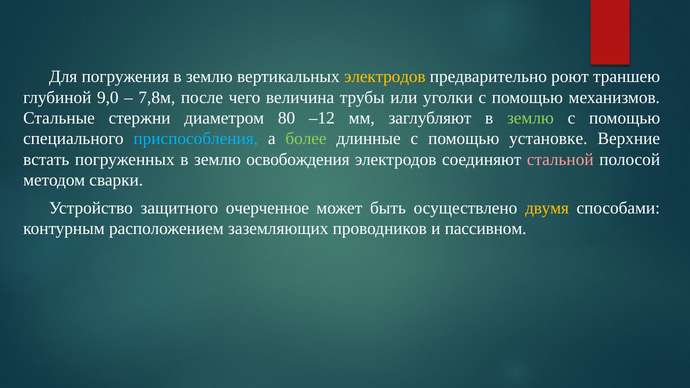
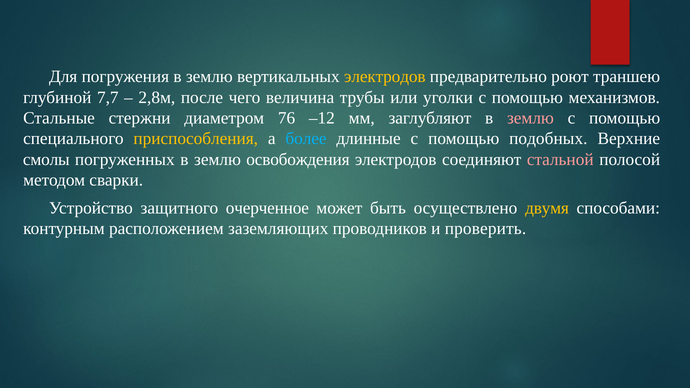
9,0: 9,0 -> 7,7 (108, 97)
7,8м: 7,8м -> 2,8м (157, 97)
80: 80 -> 76 (287, 118)
землю colour: light green -> pink (530, 118)
приспособления colour: light blue -> yellow (196, 139)
более colour: light green -> light blue (306, 139)
установке: установке -> подобных (548, 139)
встать: встать -> смолы (46, 159)
пассивном: пассивном -> проверить (485, 229)
